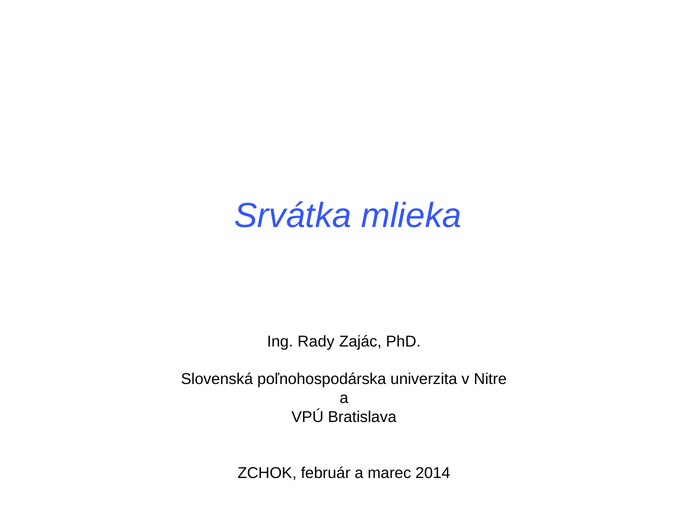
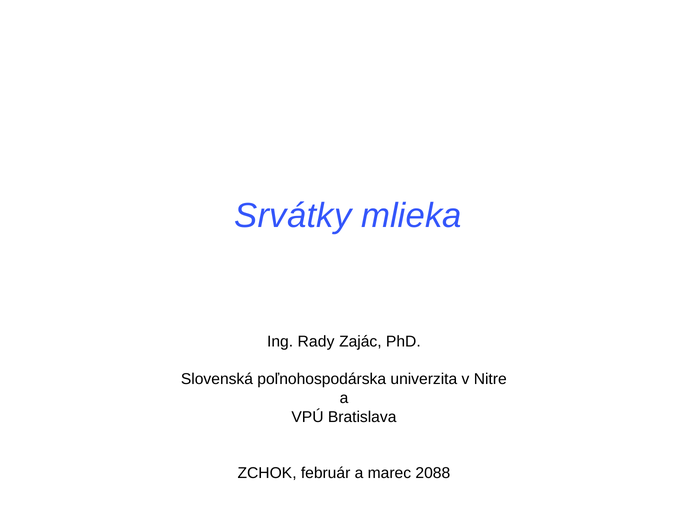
Srvátka: Srvátka -> Srvátky (293, 216)
2014: 2014 -> 2088 (433, 473)
